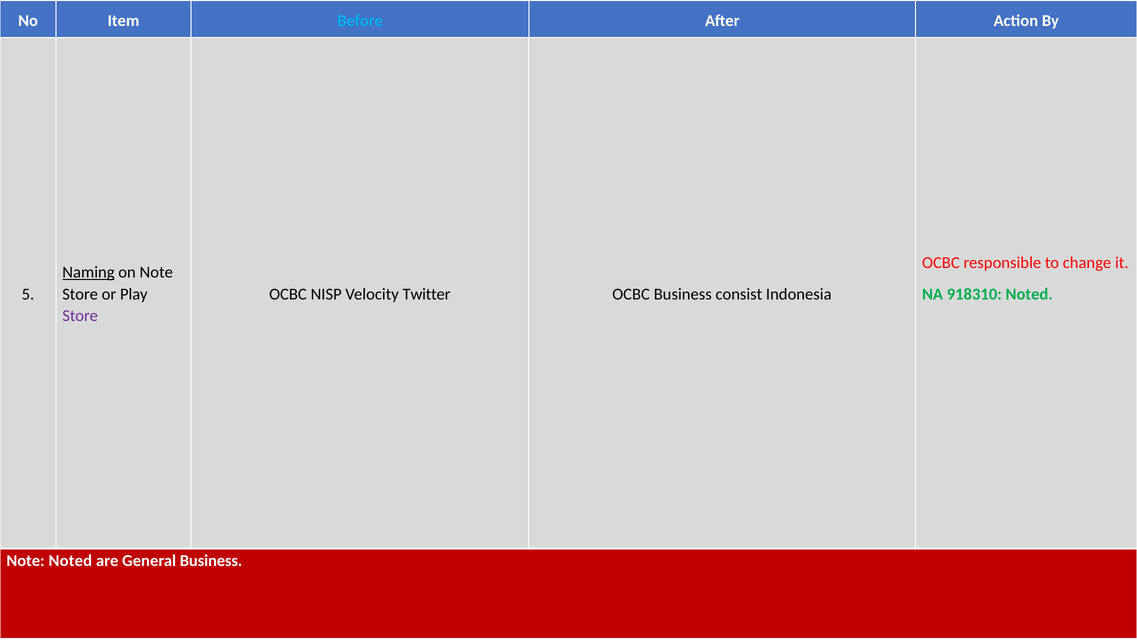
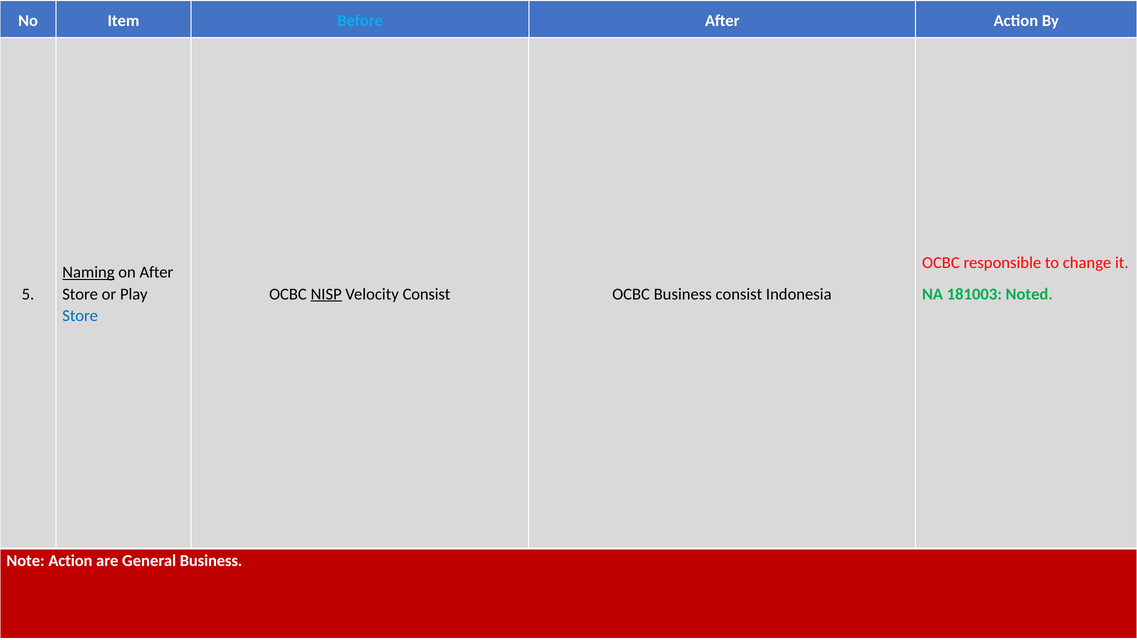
on Note: Note -> After (156, 272)
NISP underline: none -> present (326, 294)
Velocity Twitter: Twitter -> Consist (426, 294)
918310: 918310 -> 181003 (974, 294)
Store colour: purple -> blue (80, 315)
Note Noted: Noted -> Action (70, 560)
